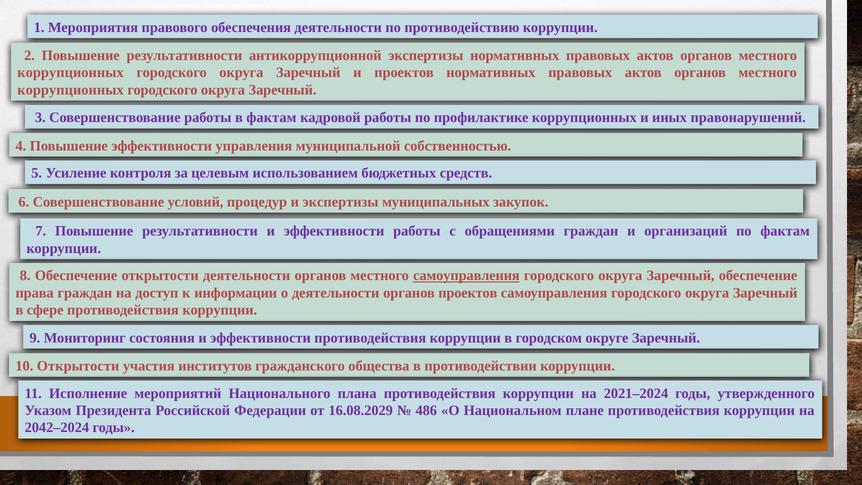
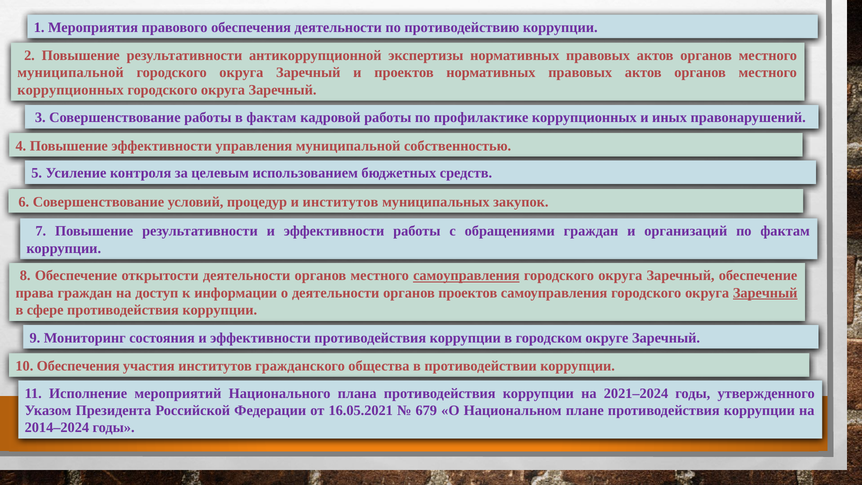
коррупционных: коррупционных -> муниципальной (71, 73)
и экспертизы: экспертизы -> институтов (340, 202)
Заречный underline: none -> present (765, 293)
10 Открытости: Открытости -> Обеспечения (78, 366)
16.08.2029: 16.08.2029 -> 16.05.2021 (361, 410)
486: 486 -> 679 (426, 410)
2042–2024: 2042–2024 -> 2014–2024 (57, 428)
